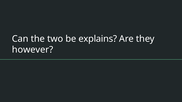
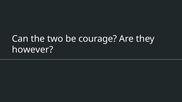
explains: explains -> courage (98, 39)
